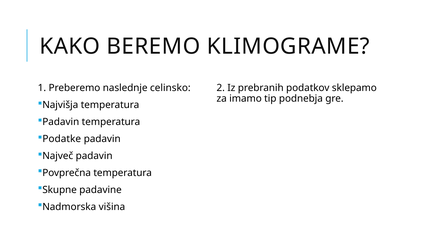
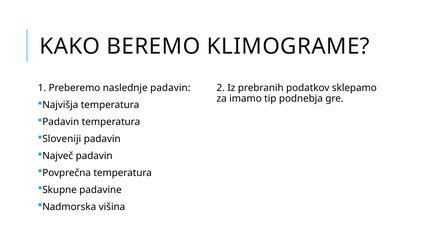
naslednje celinsko: celinsko -> padavin (170, 88)
Podatke: Podatke -> Sloveniji (62, 139)
